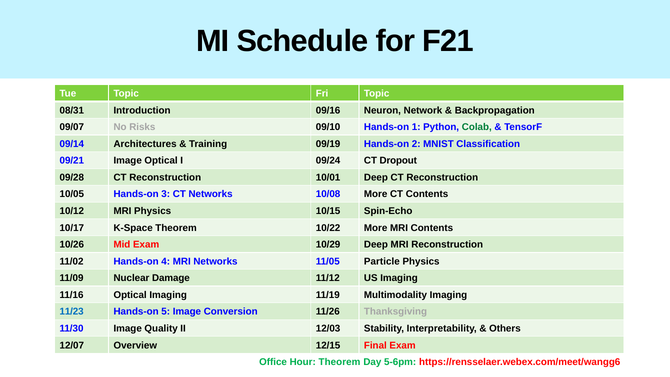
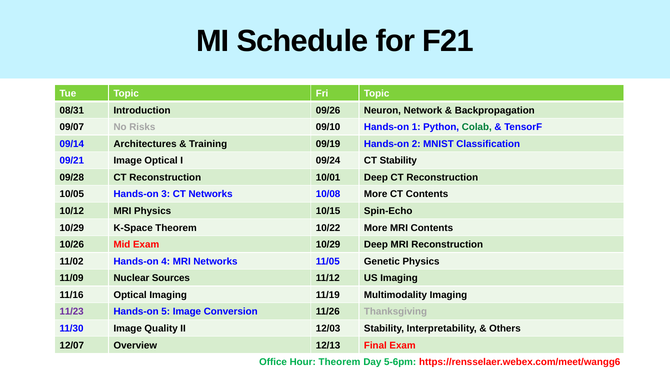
09/16: 09/16 -> 09/26 (328, 110)
CT Dropout: Dropout -> Stability (398, 161)
10/17: 10/17 -> 10/29 (72, 228)
Particle: Particle -> Genetic (382, 261)
Damage: Damage -> Sources (171, 278)
11/23 colour: blue -> purple (72, 312)
12/15: 12/15 -> 12/13 (328, 345)
